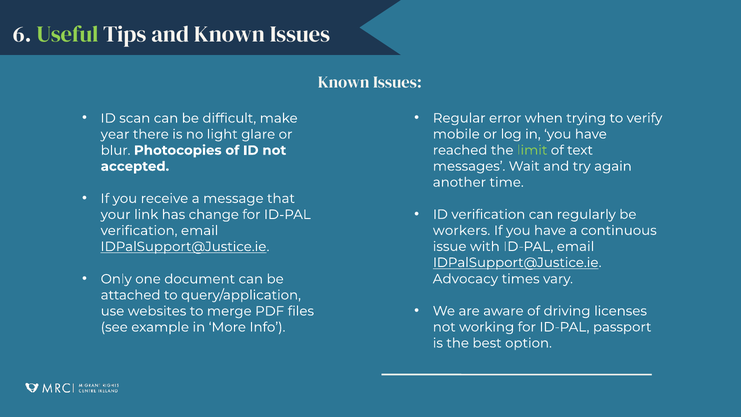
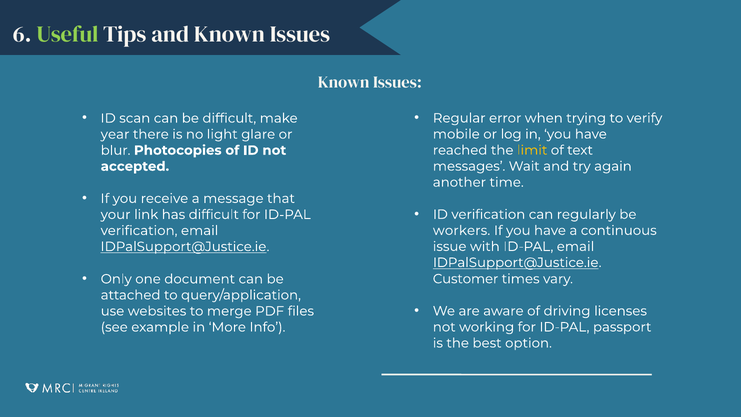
limit colour: light green -> yellow (532, 150)
has change: change -> difficult (214, 214)
Advocacy: Advocacy -> Customer (466, 279)
